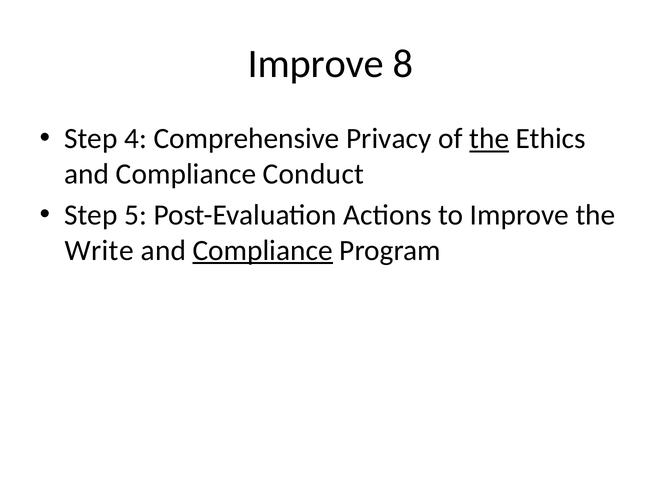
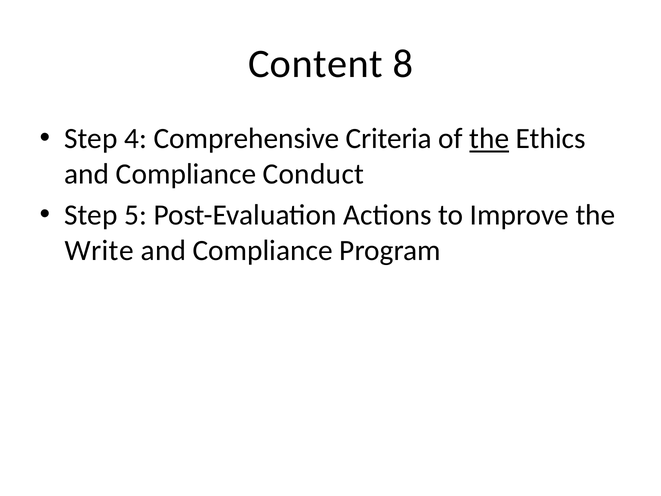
Improve: Improve -> Content (315, 64)
Privacy: Privacy -> Criteria (389, 139)
Compliance underline: present -> none (263, 250)
